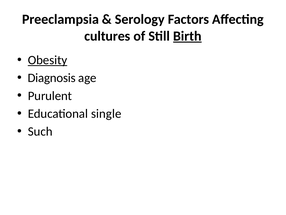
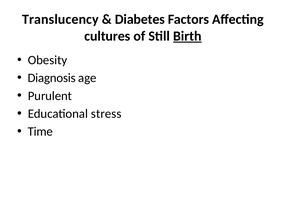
Preeclampsia: Preeclampsia -> Translucency (60, 19)
Serology: Serology -> Diabetes (140, 19)
Obesity underline: present -> none (48, 60)
single: single -> stress (106, 113)
Such: Such -> Time (40, 131)
